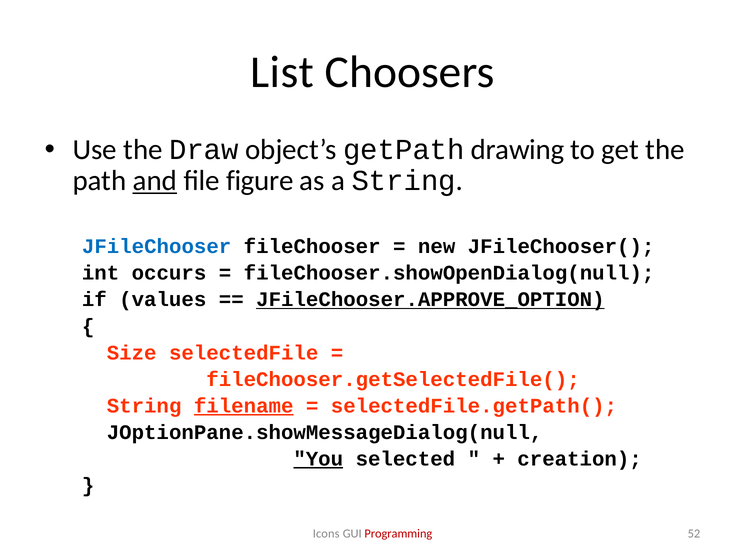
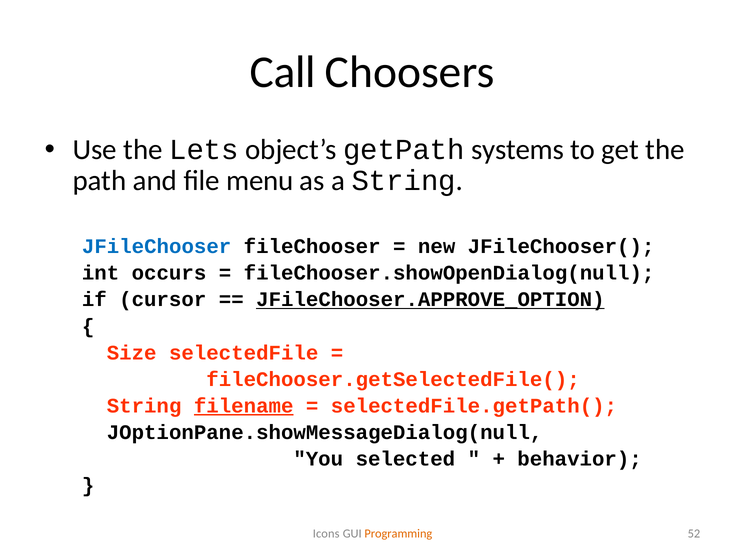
List: List -> Call (283, 72)
Draw: Draw -> Lets (204, 150)
drawing: drawing -> systems (518, 150)
and underline: present -> none (155, 181)
figure: figure -> menu (260, 181)
values: values -> cursor (163, 300)
You underline: present -> none (318, 459)
creation: creation -> behavior (580, 459)
Programming colour: red -> orange (398, 533)
